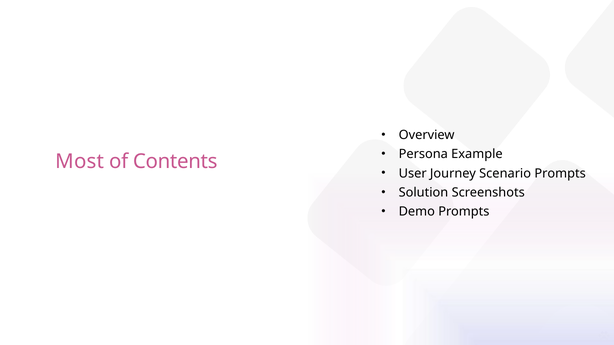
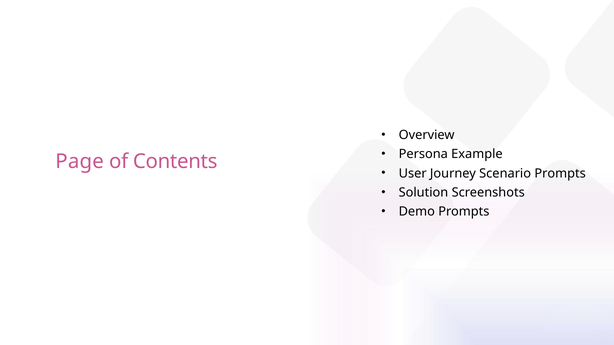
Most: Most -> Page (80, 161)
